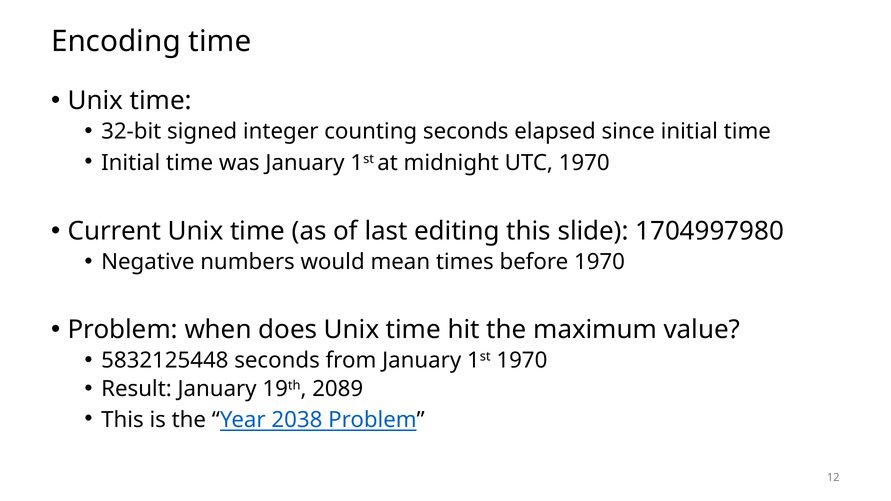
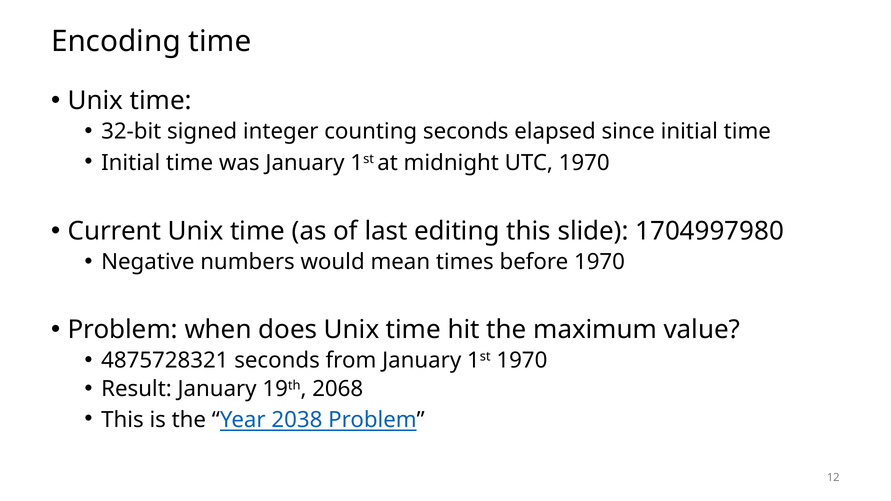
5832125448: 5832125448 -> 4875728321 (165, 360)
2089: 2089 -> 2068 (338, 389)
